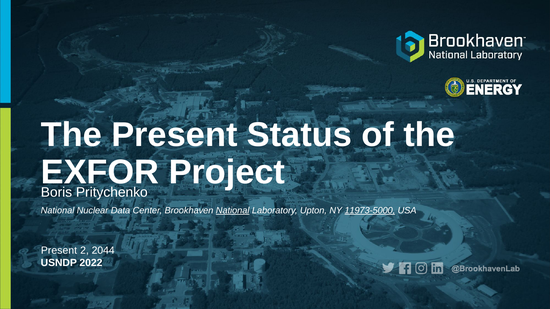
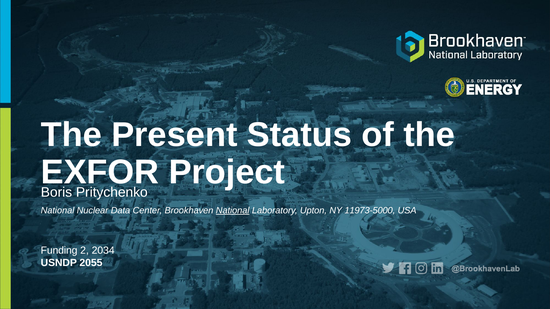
11973-5000 underline: present -> none (370, 211)
Present: Present -> Funding (59, 251)
2044: 2044 -> 2034 (103, 251)
2022: 2022 -> 2055 (91, 263)
